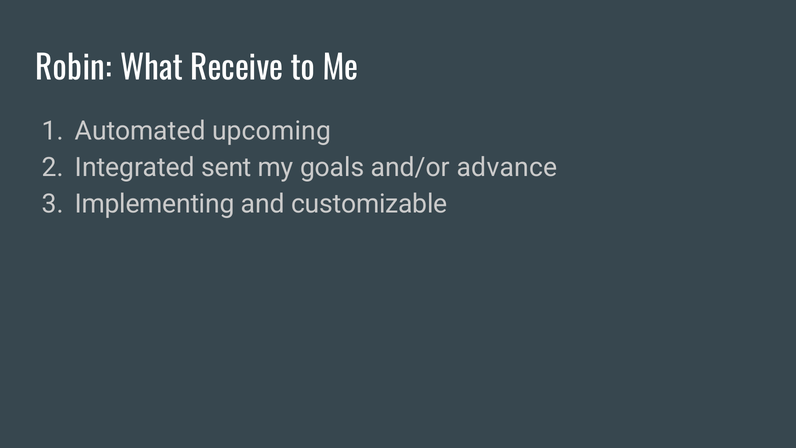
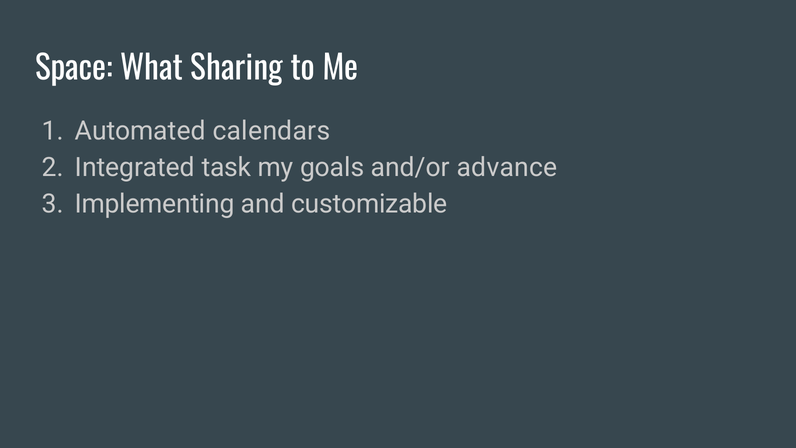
Robin: Robin -> Space (74, 69)
Receive: Receive -> Sharing (237, 69)
upcoming: upcoming -> calendars (271, 131)
sent: sent -> task (226, 167)
